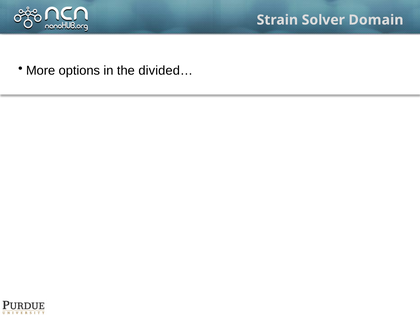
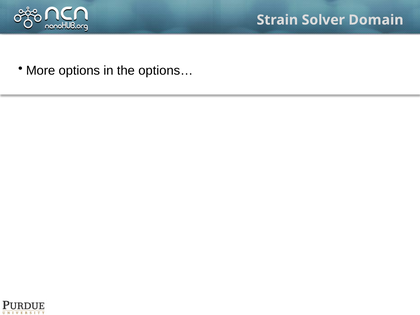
divided…: divided… -> options… (166, 71)
